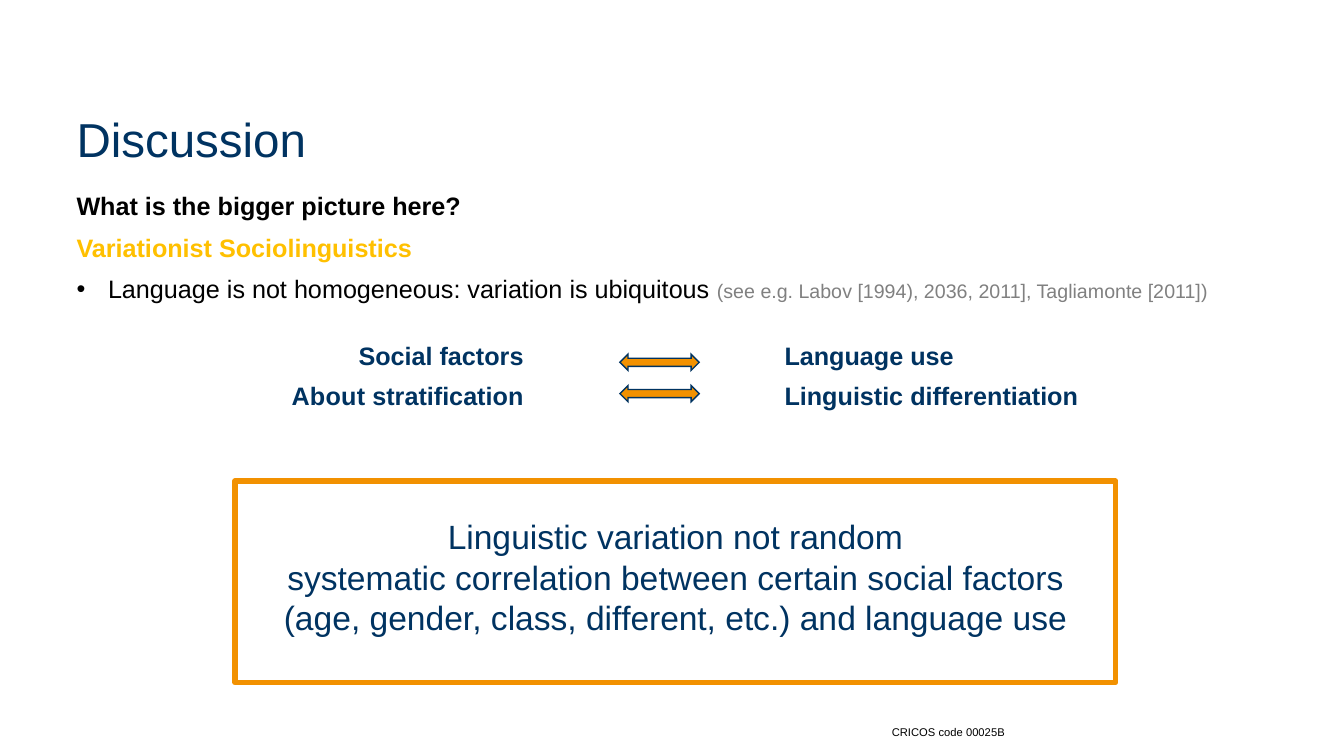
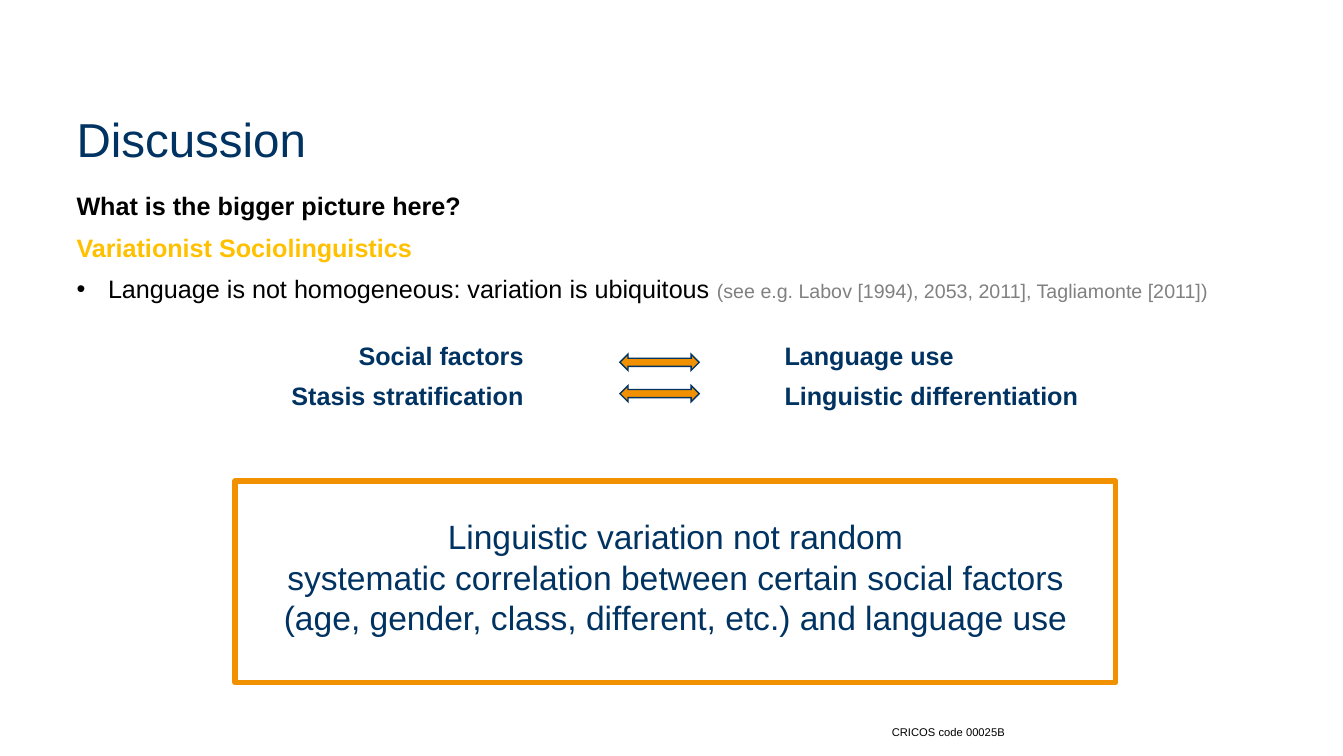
2036: 2036 -> 2053 (948, 292)
About: About -> Stasis (328, 397)
